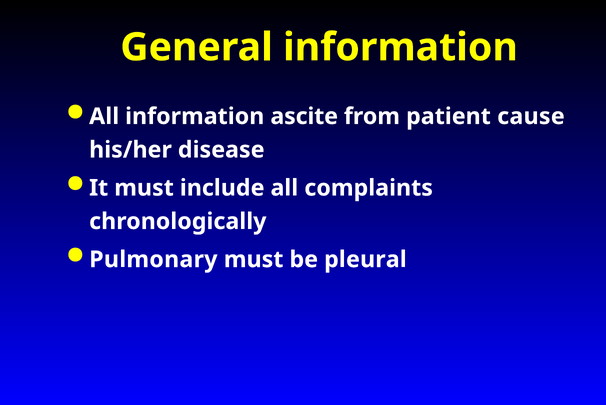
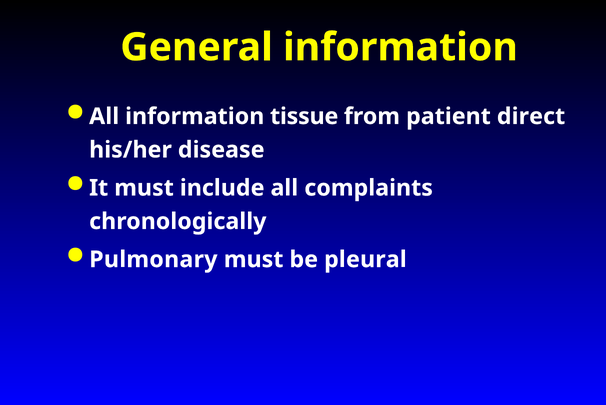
ascite: ascite -> tissue (304, 117)
cause: cause -> direct (531, 117)
